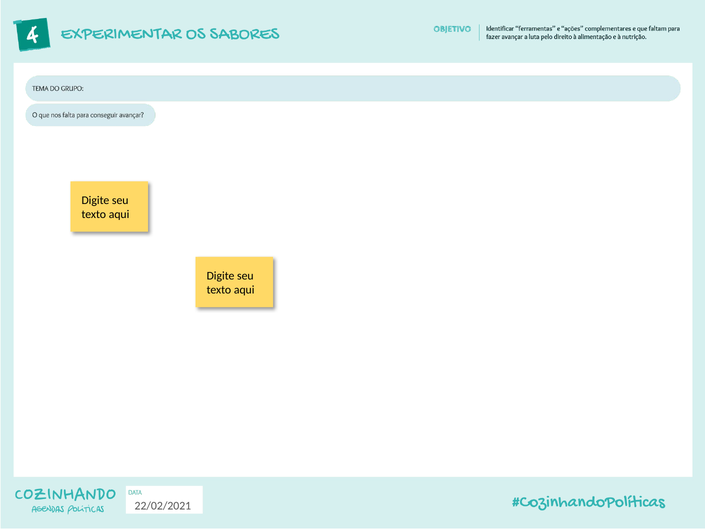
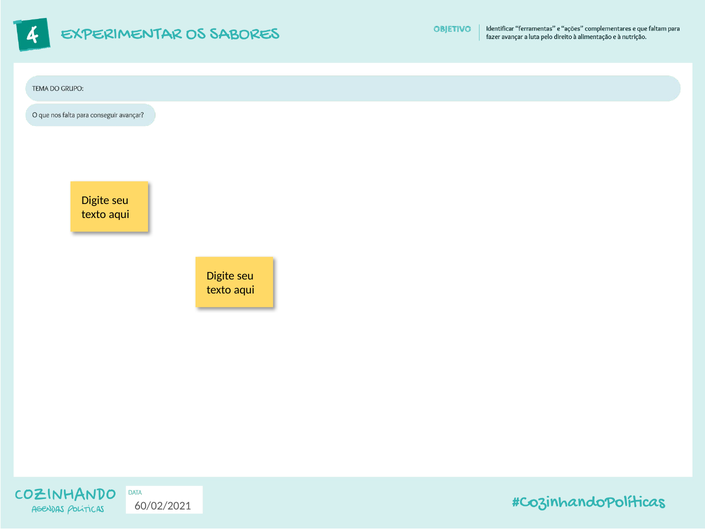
22/02/2021: 22/02/2021 -> 60/02/2021 (163, 506)
